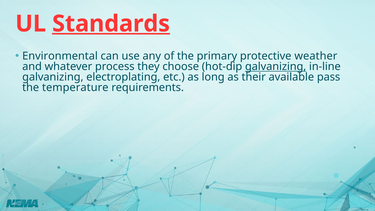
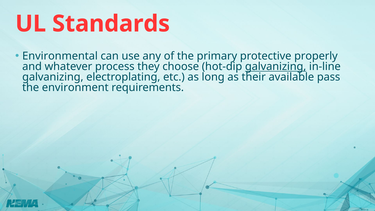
Standards underline: present -> none (111, 24)
weather: weather -> properly (316, 56)
temperature: temperature -> environment (75, 88)
